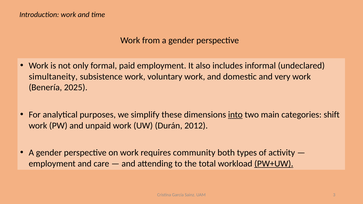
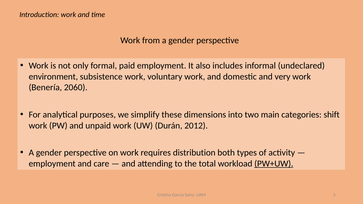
simultaneity: simultaneity -> environment (53, 77)
2025: 2025 -> 2060 (76, 88)
into underline: present -> none (235, 115)
community: community -> distribution (194, 153)
